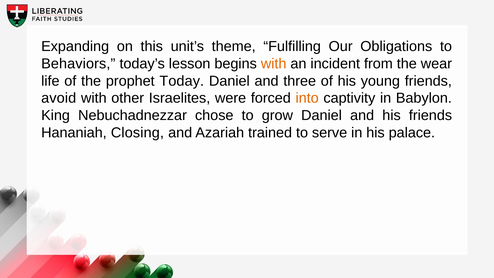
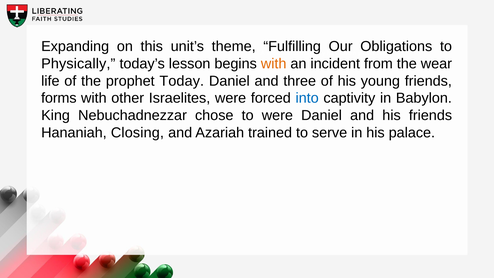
Behaviors: Behaviors -> Physically (78, 64)
avoid: avoid -> forms (59, 98)
into colour: orange -> blue (307, 98)
to grow: grow -> were (277, 115)
